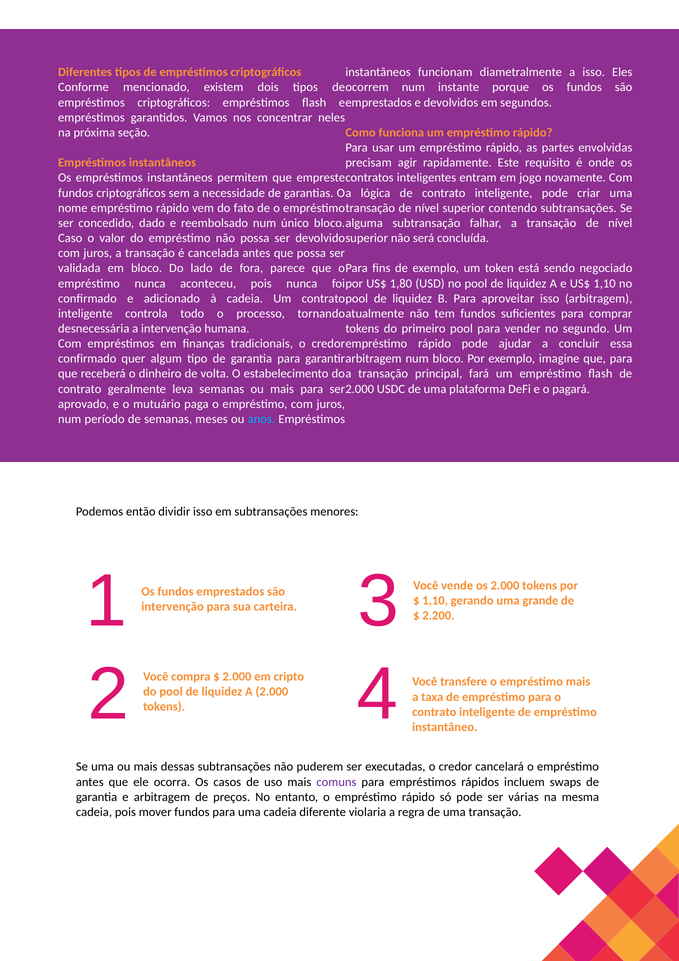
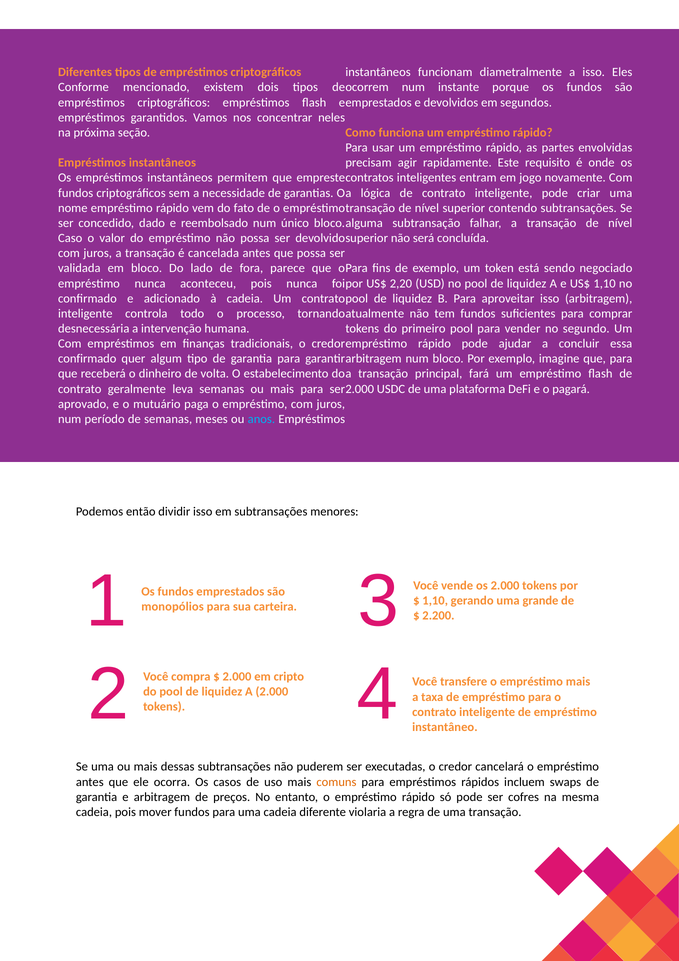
1,80: 1,80 -> 2,20 (401, 283)
intervenção: intervenção -> monopólios (173, 606)
comuns colour: purple -> orange (336, 781)
várias: várias -> cofres (524, 796)
